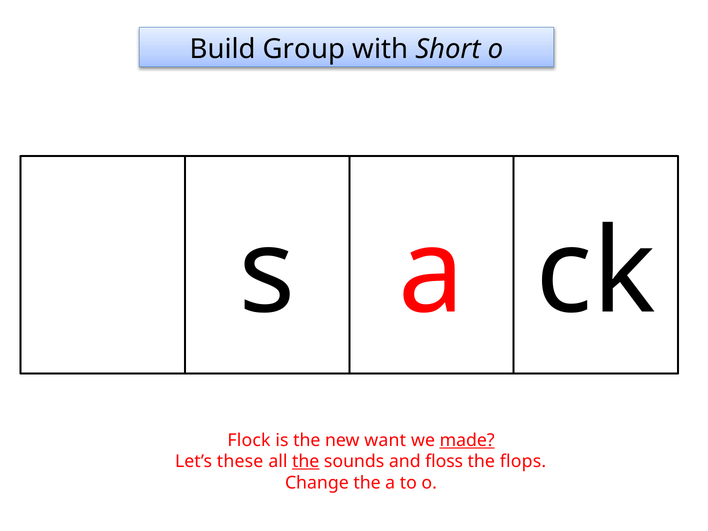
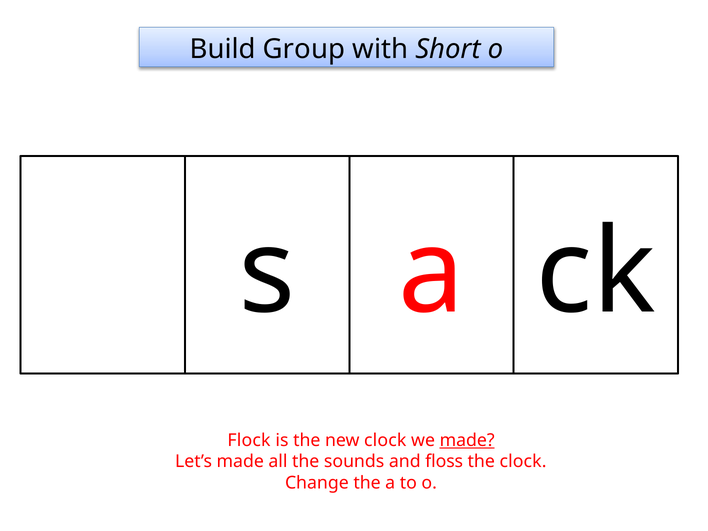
new want: want -> clock (385, 440)
Let’s these: these -> made (240, 462)
the underline: present -> none (306, 462)
the flops: flops -> clock (523, 462)
